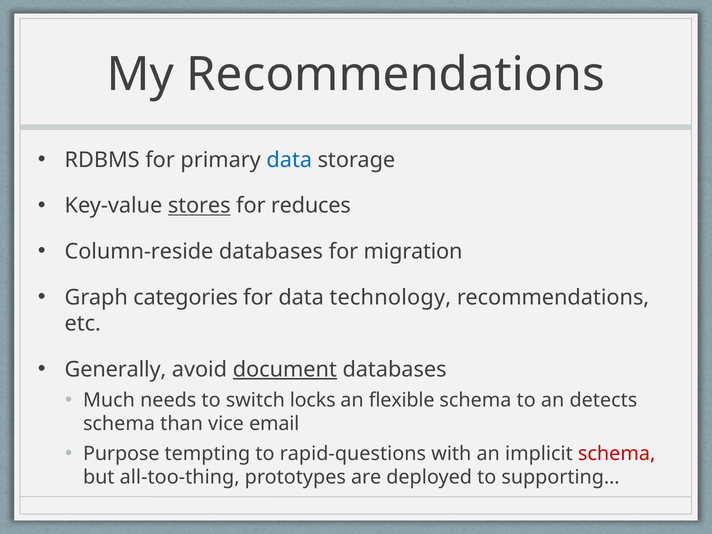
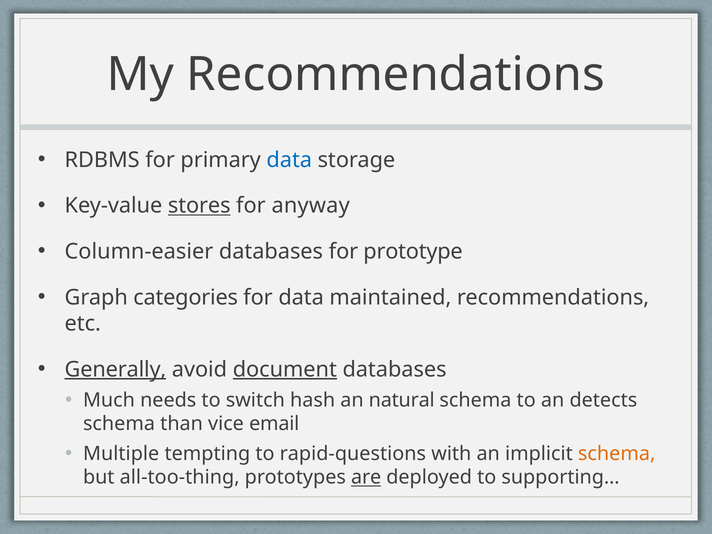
reduces: reduces -> anyway (311, 206)
Column-reside: Column-reside -> Column-easier (139, 252)
migration: migration -> prototype (413, 252)
technology: technology -> maintained (390, 297)
Generally underline: none -> present (115, 369)
locks: locks -> hash (313, 400)
flexible: flexible -> natural (402, 400)
Purpose: Purpose -> Multiple (121, 454)
schema colour: red -> orange (617, 454)
are underline: none -> present (366, 477)
